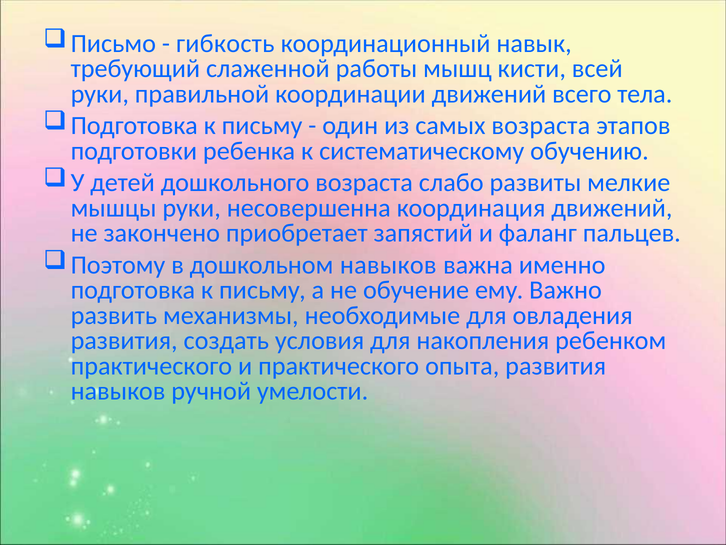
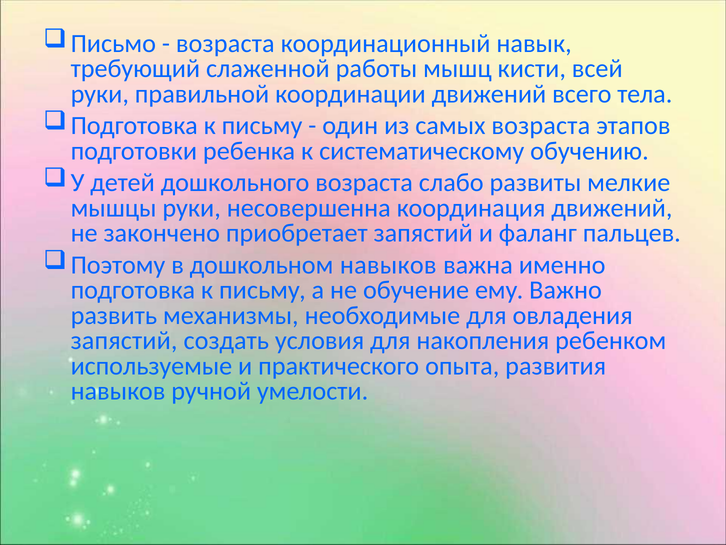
гибкость: гибкость -> возраста (225, 43)
развития: развития -> запястий (124, 340)
практического: практического -> используемые (151, 366)
